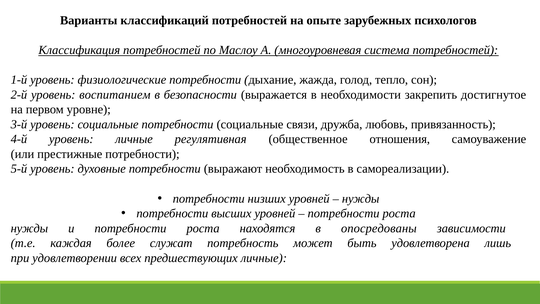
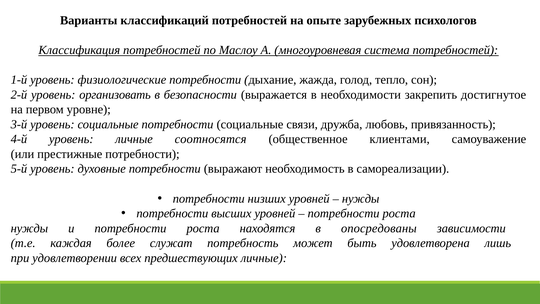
воспитанием: воспитанием -> организовать (115, 95)
регулятивная: регулятивная -> соотносятся (211, 139)
отношения: отношения -> клиентами (400, 139)
